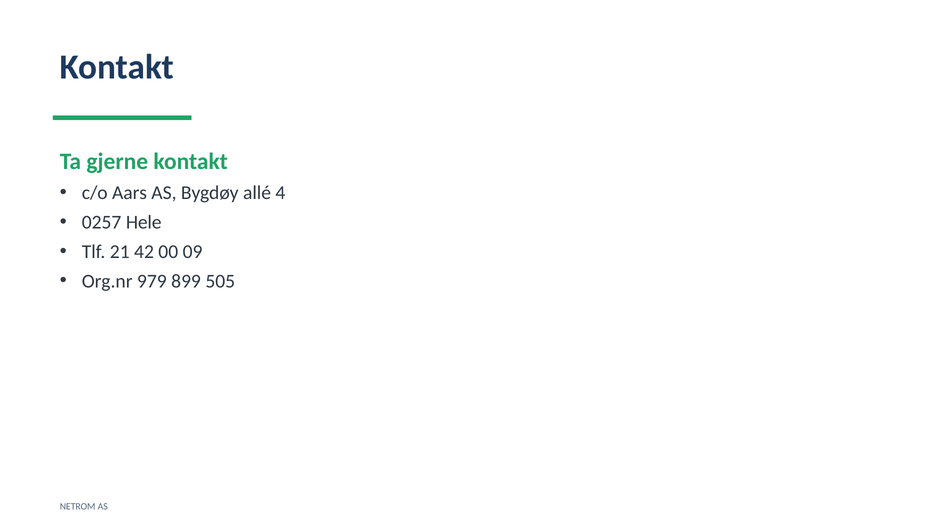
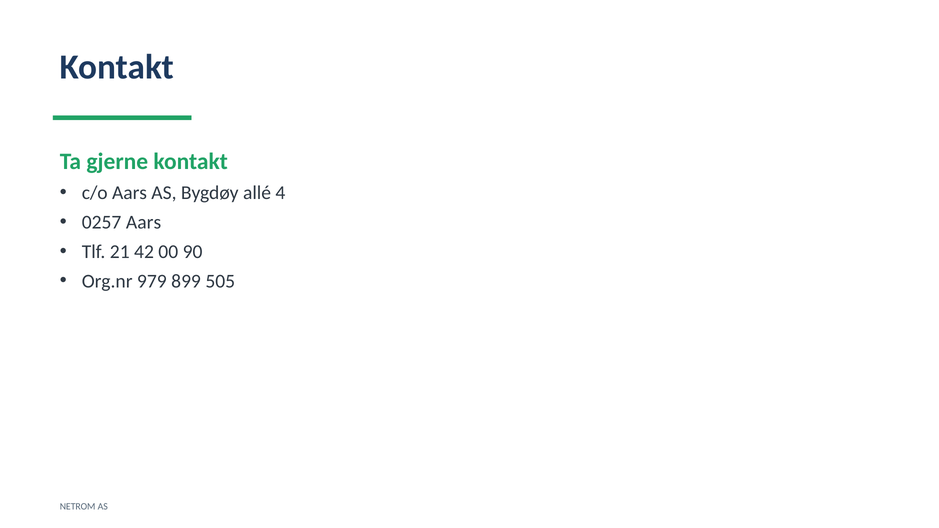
0257 Hele: Hele -> Aars (144, 222)
09: 09 -> 90 (193, 252)
